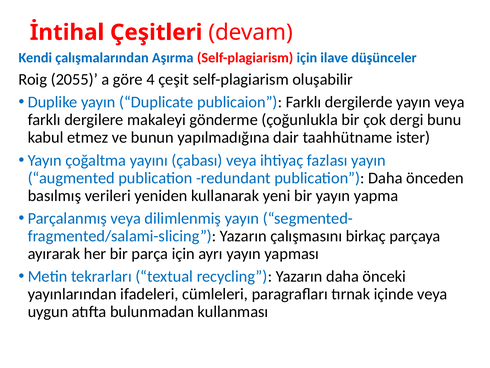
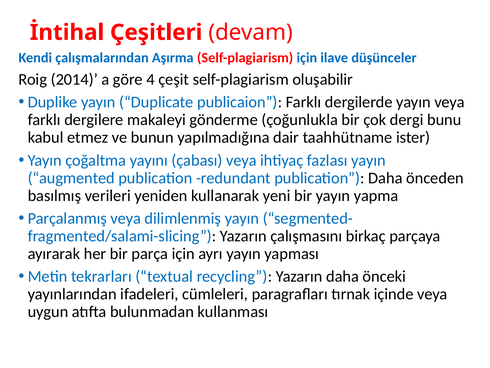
2055: 2055 -> 2014 (74, 79)
